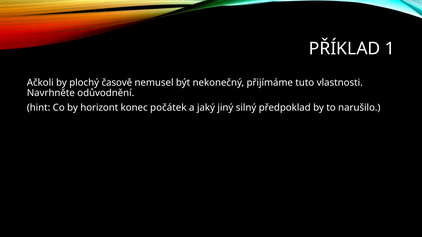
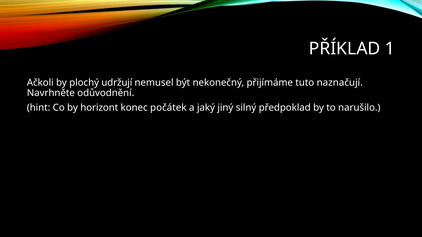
časově: časově -> udržují (117, 83)
vlastnosti: vlastnosti -> naznačují (340, 83)
